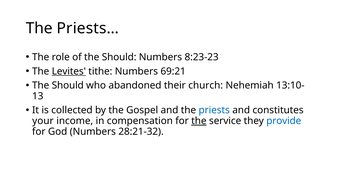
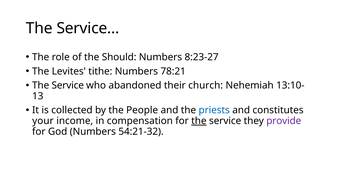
Priests…: Priests… -> Service… (88, 28)
8:23-23: 8:23-23 -> 8:23-27 (202, 57)
Levites underline: present -> none (69, 71)
69:21: 69:21 -> 78:21 (173, 71)
Should: Should -> Service (68, 85)
Gospel: Gospel -> People (142, 110)
provide colour: blue -> purple (284, 121)
28:21-32: 28:21-32 -> 54:21-32 (141, 132)
